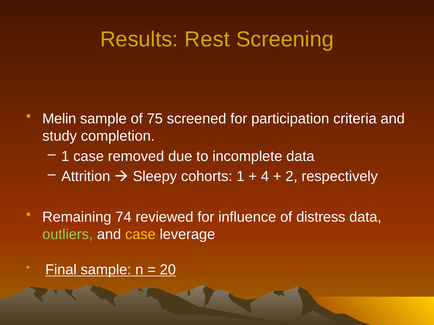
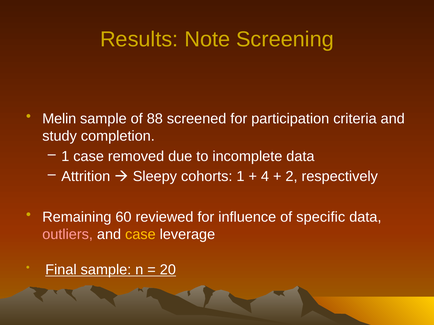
Rest: Rest -> Note (207, 39)
75: 75 -> 88 (155, 119)
74: 74 -> 60 (123, 217)
distress: distress -> specific (321, 217)
outliers colour: light green -> pink (68, 235)
